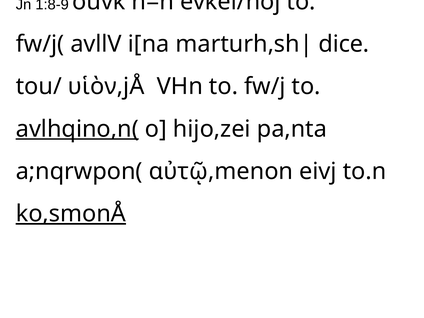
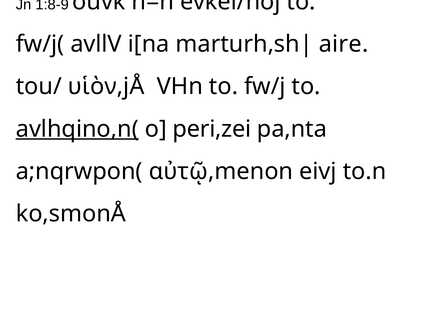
dice: dice -> aire (344, 44)
hijo,zei: hijo,zei -> peri,zei (212, 129)
ko,smonÅ underline: present -> none (71, 214)
